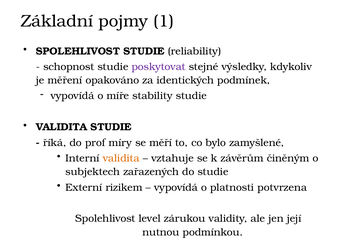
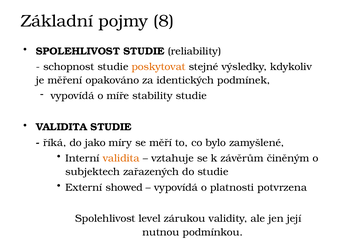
1: 1 -> 8 (164, 21)
poskytovat colour: purple -> orange (159, 67)
prof: prof -> jako (95, 143)
rizikem: rizikem -> showed (124, 188)
